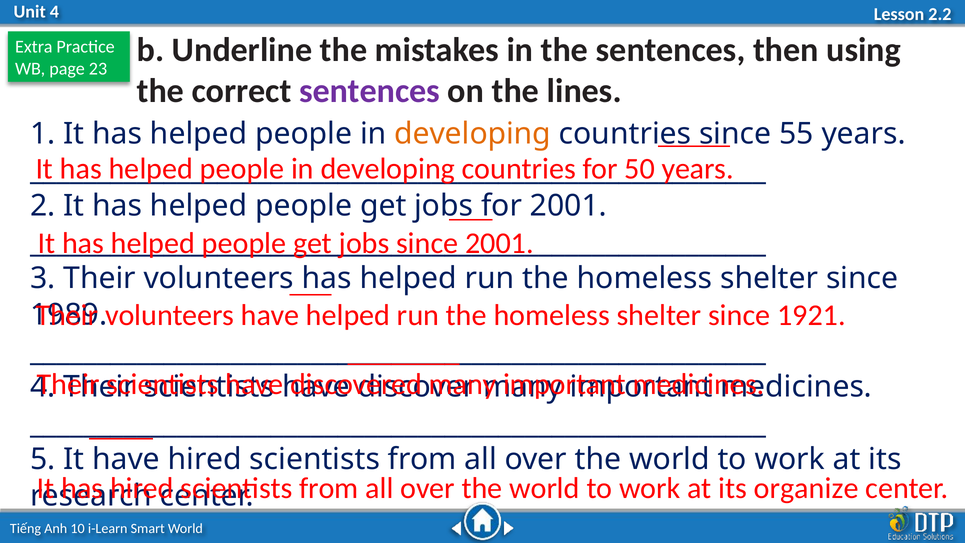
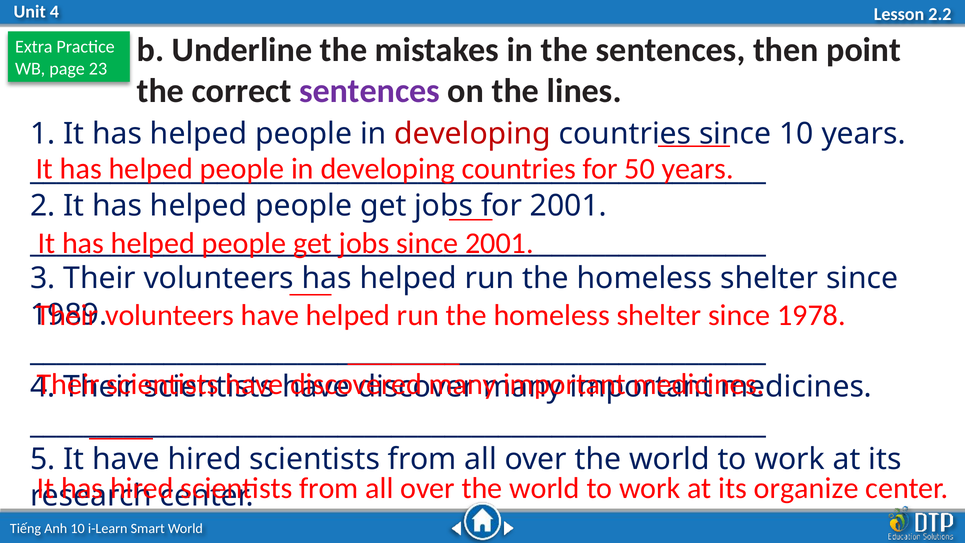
using: using -> point (864, 50)
developing colour: orange -> red (473, 134)
since 55: 55 -> 10 (796, 134)
1921: 1921 -> 1978 (811, 315)
